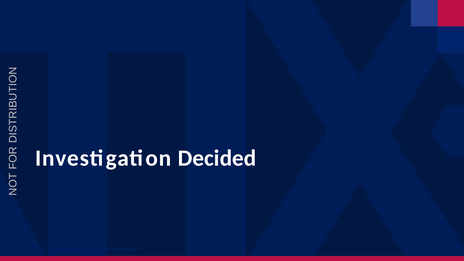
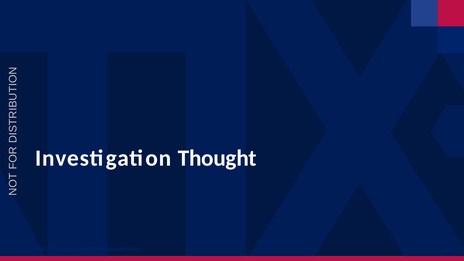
Decided: Decided -> Thought (217, 158)
